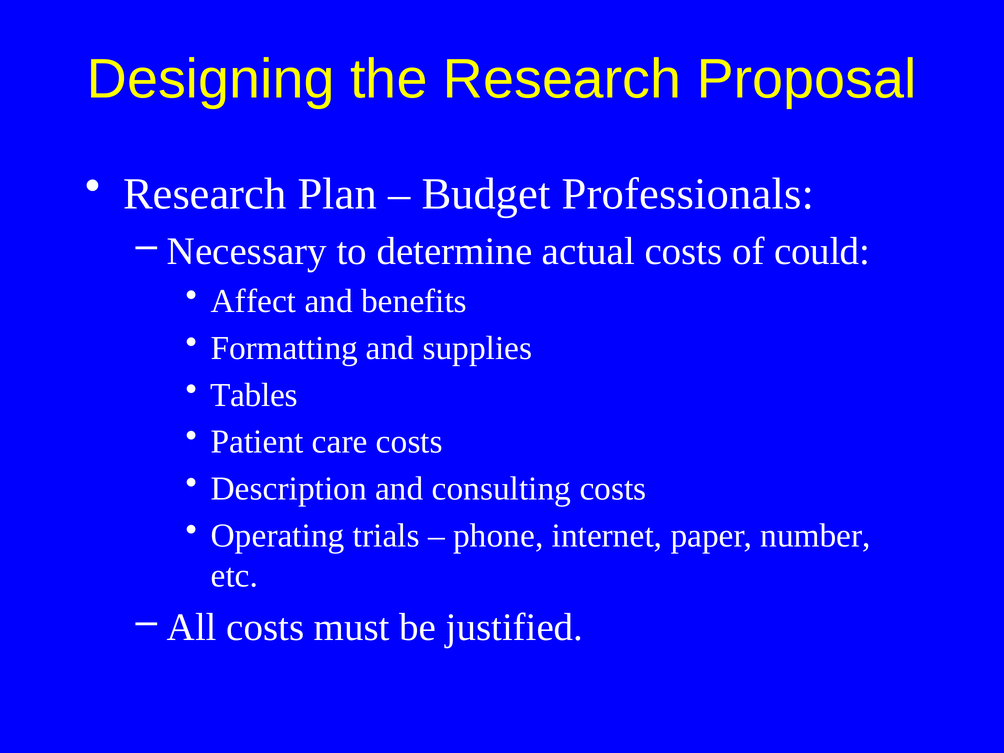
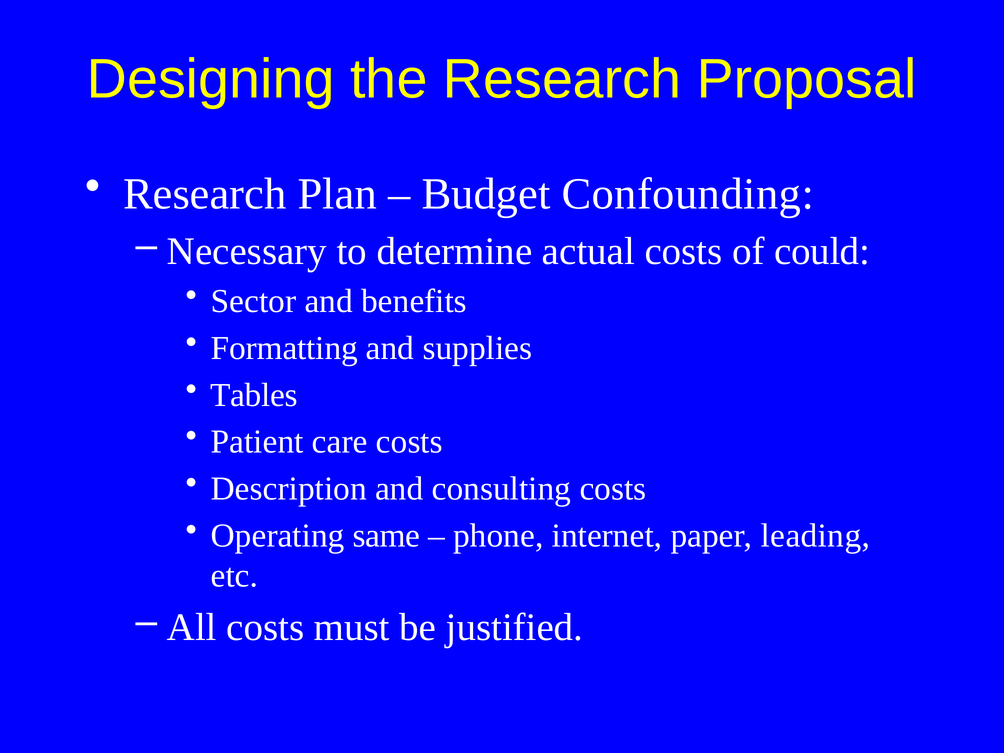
Professionals: Professionals -> Confounding (688, 194)
Affect: Affect -> Sector (254, 301)
trials: trials -> same (386, 536)
number: number -> leading (815, 536)
